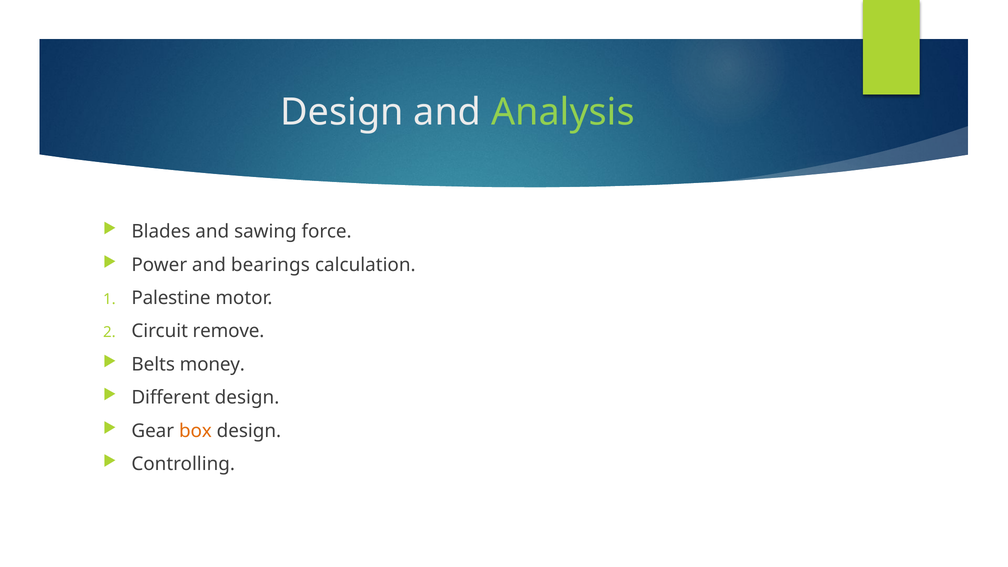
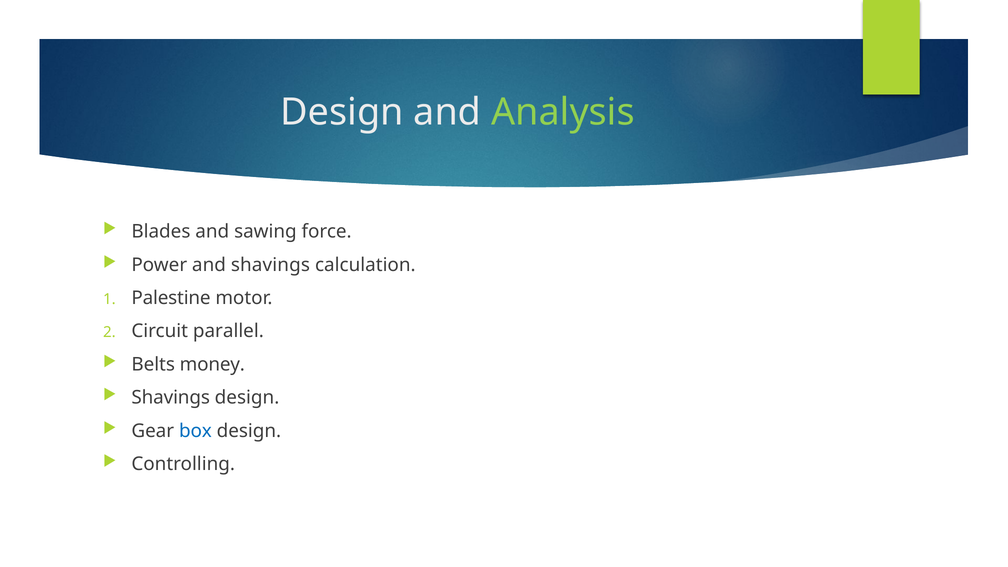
and bearings: bearings -> shavings (270, 265)
remove: remove -> parallel (228, 331)
Different: Different -> Shavings (171, 398)
box colour: orange -> blue (195, 431)
